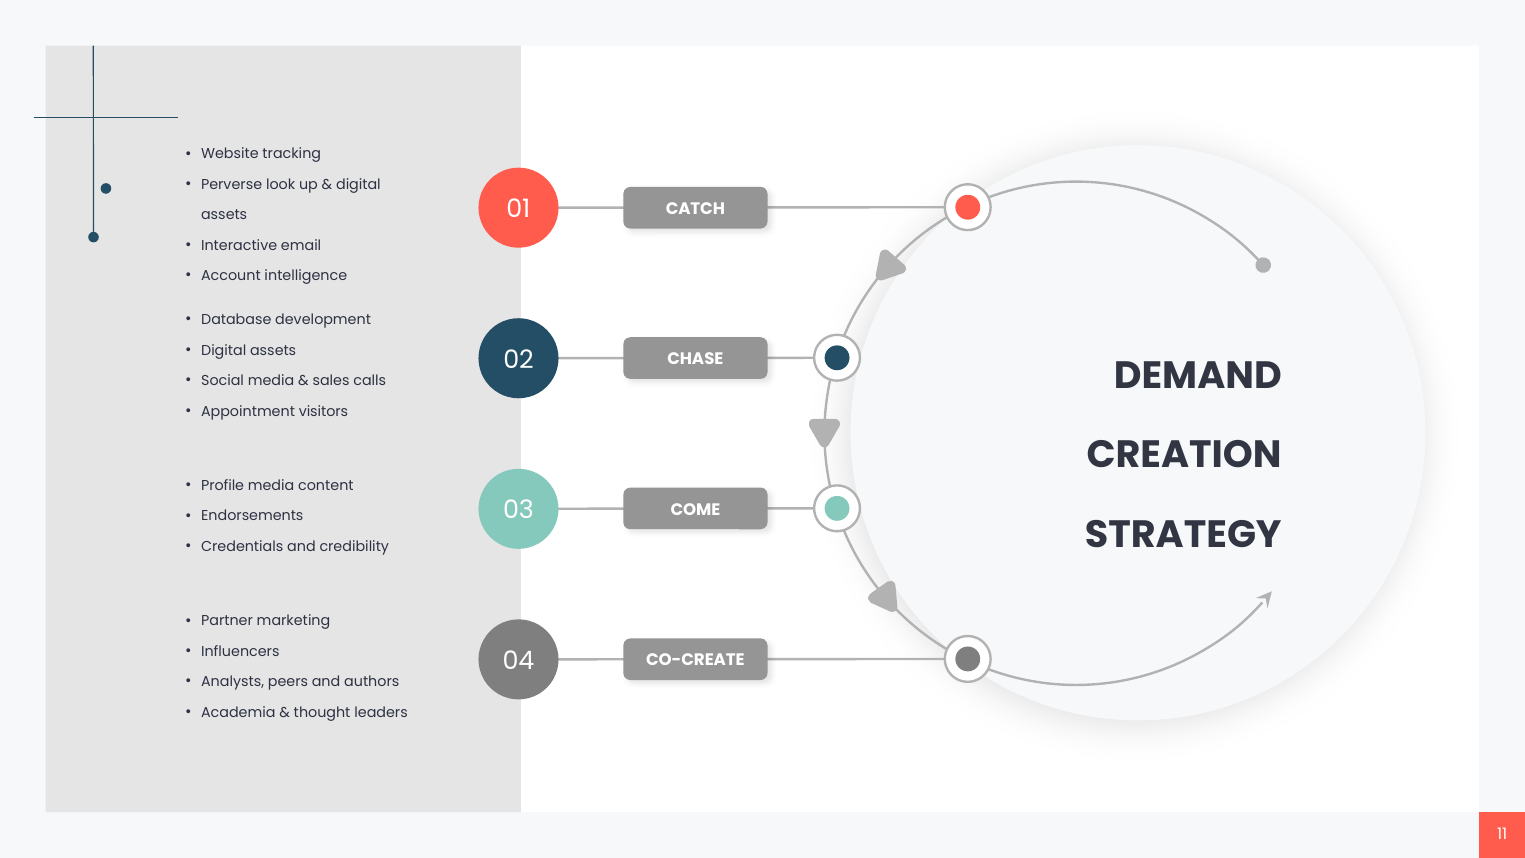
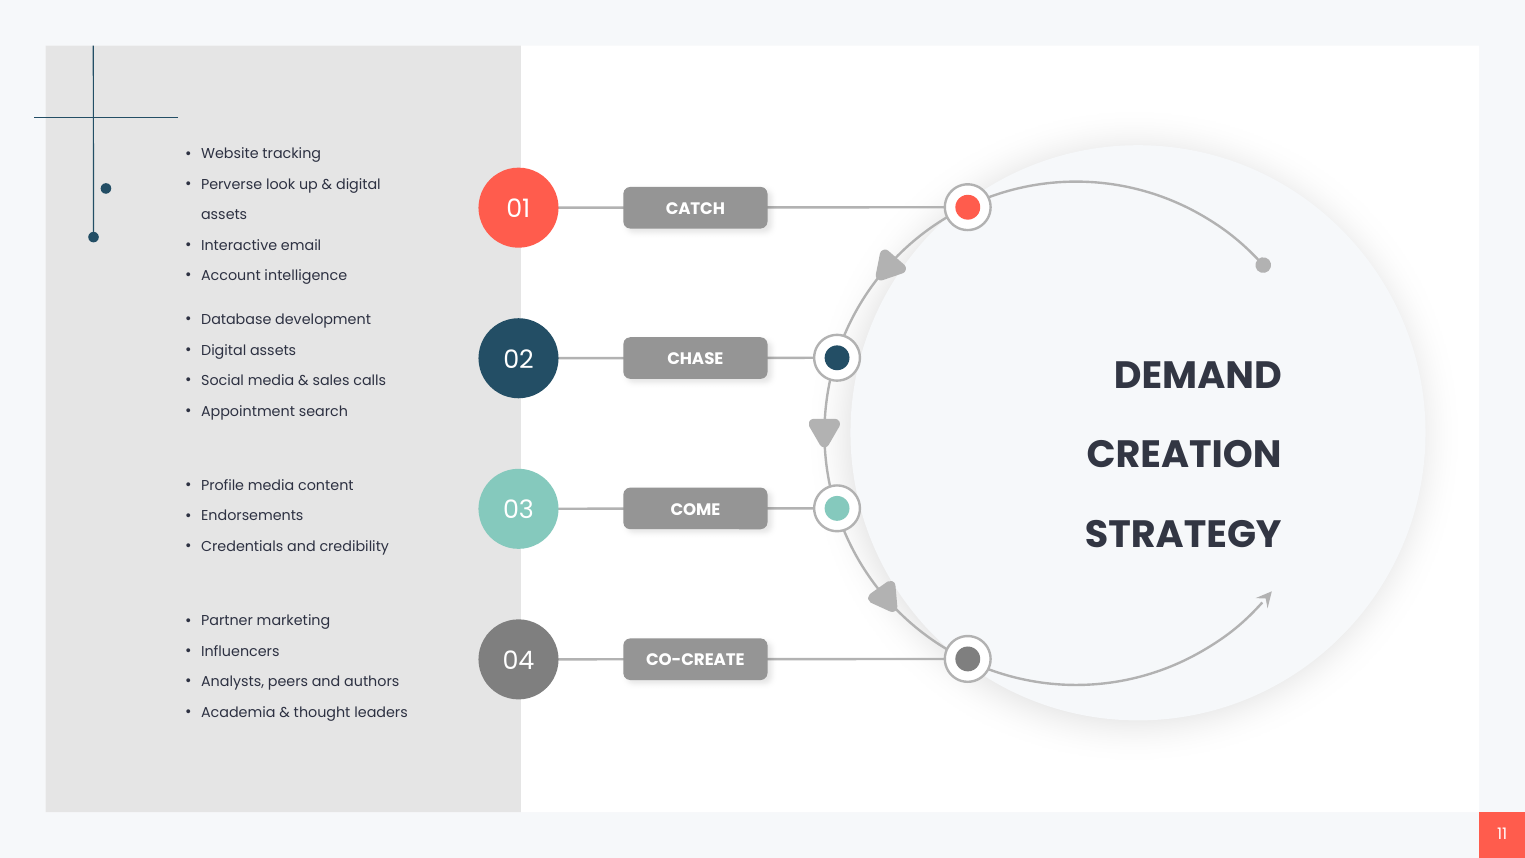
visitors: visitors -> search (323, 411)
